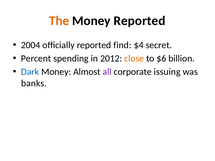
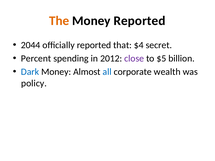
2004: 2004 -> 2044 (31, 45)
find: find -> that (123, 45)
close colour: orange -> purple (134, 58)
$6: $6 -> $5 (161, 58)
all colour: purple -> blue (107, 72)
issuing: issuing -> wealth (167, 72)
banks: banks -> policy (34, 83)
